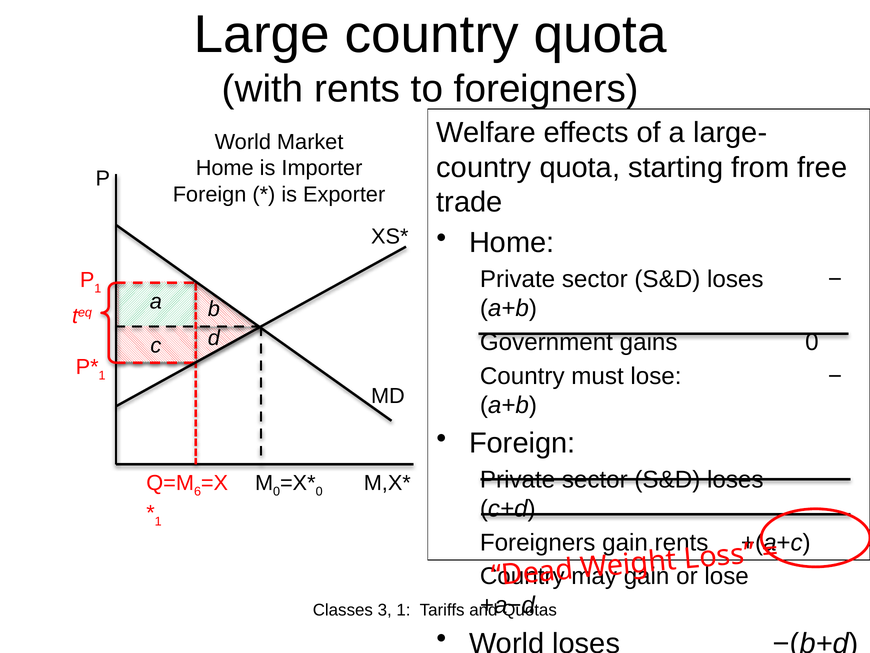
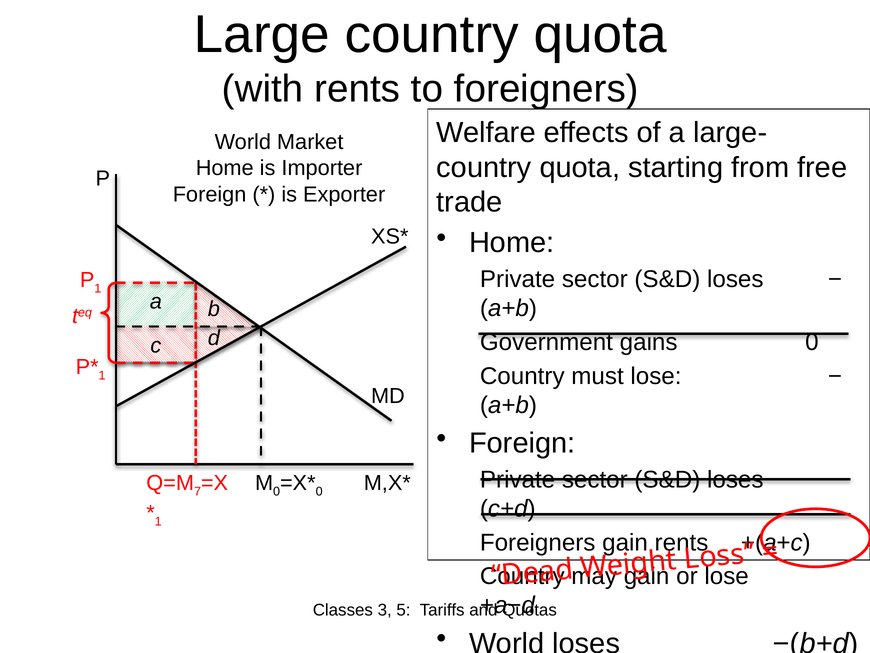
6: 6 -> 7 (198, 491)
3 1: 1 -> 5 (404, 610)
